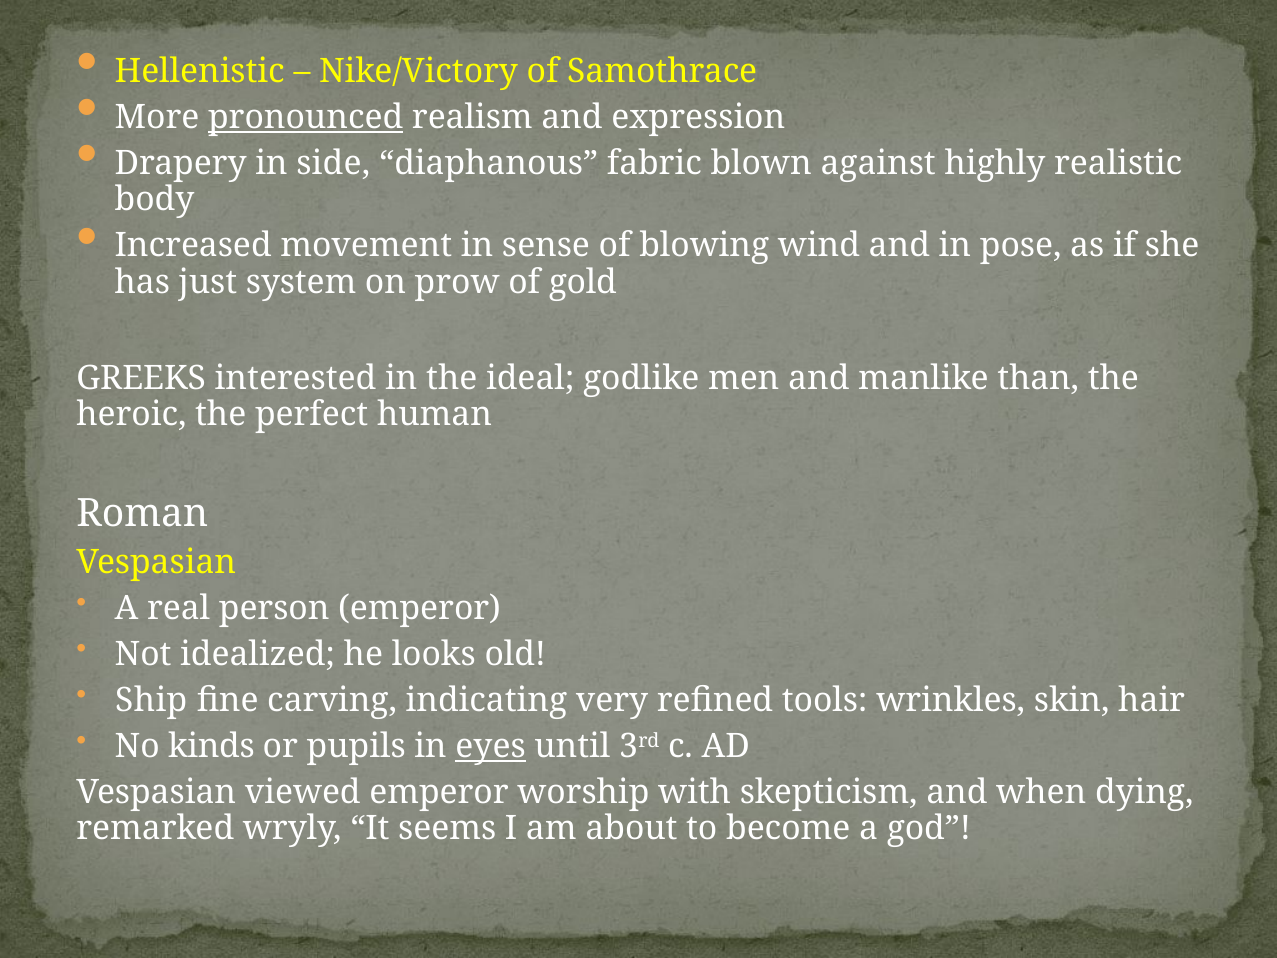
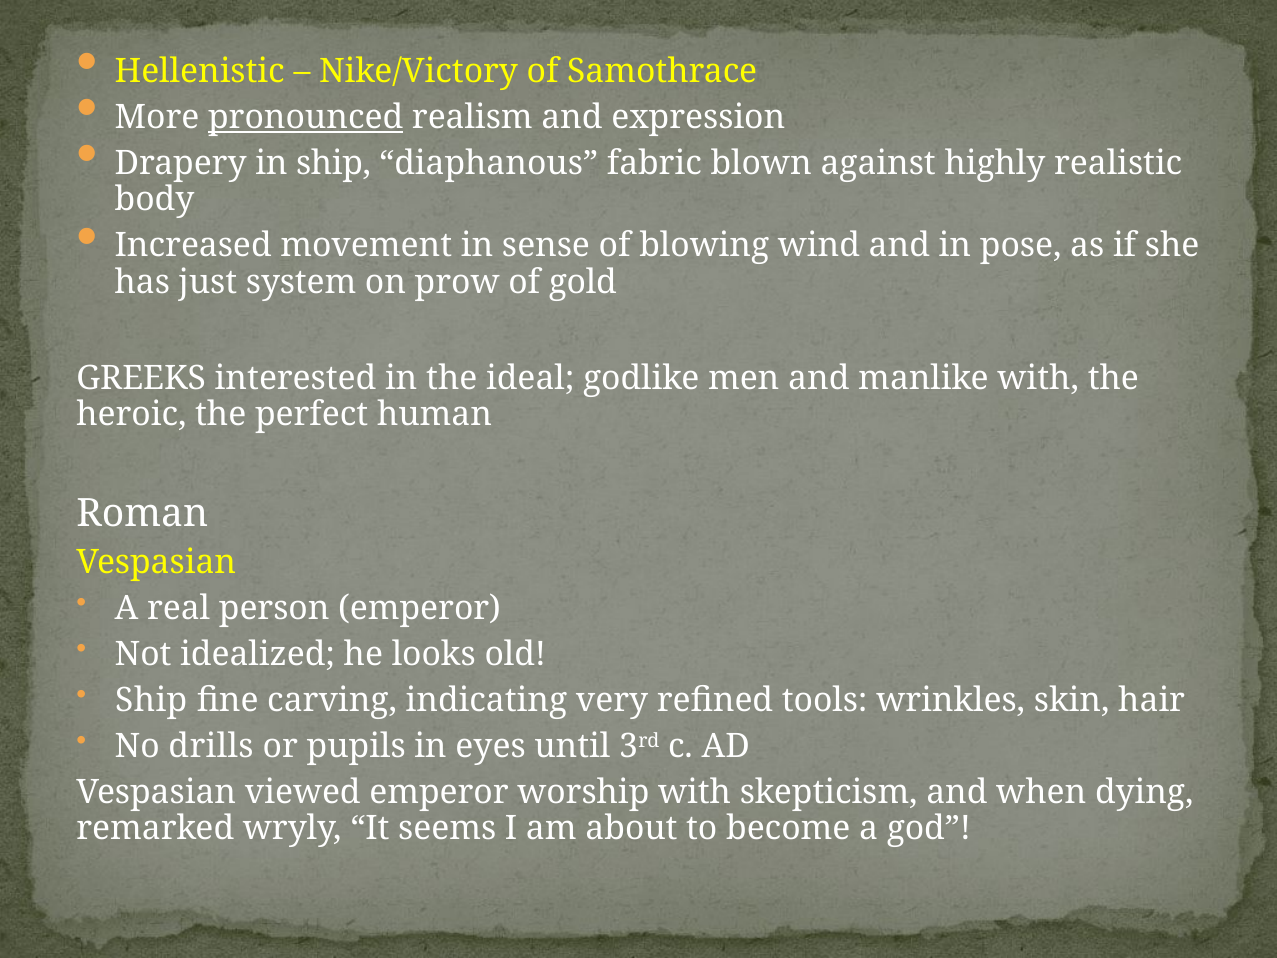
in side: side -> ship (334, 163)
manlike than: than -> with (1038, 378)
kinds: kinds -> drills (211, 746)
eyes underline: present -> none (491, 746)
